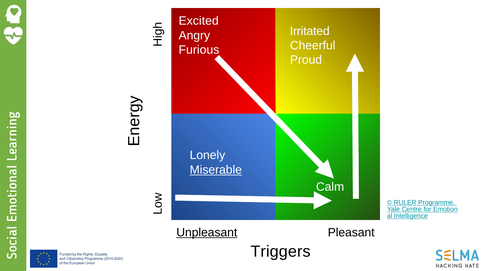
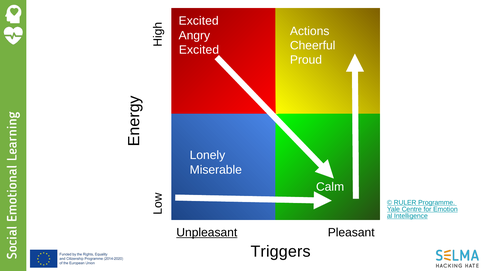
Irritated: Irritated -> Actions (310, 31)
Furious: Furious -> Excited (199, 50)
Miserable underline: present -> none (216, 170)
